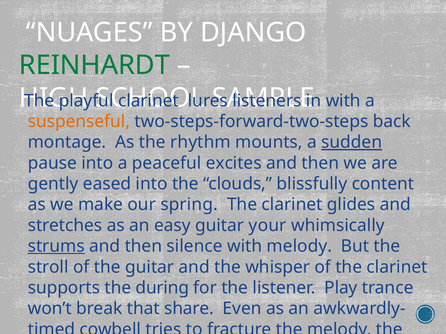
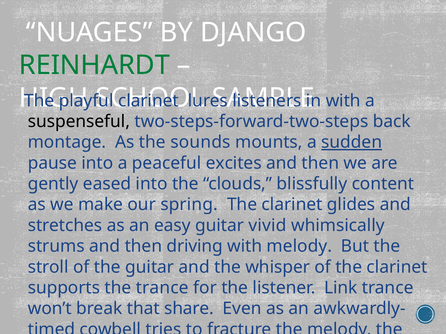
suspenseful colour: orange -> black (79, 122)
rhythm: rhythm -> sounds (200, 142)
your: your -> vivid (268, 226)
strums underline: present -> none (56, 247)
silence: silence -> driving (195, 247)
the during: during -> trance (162, 288)
Play: Play -> Link (341, 288)
